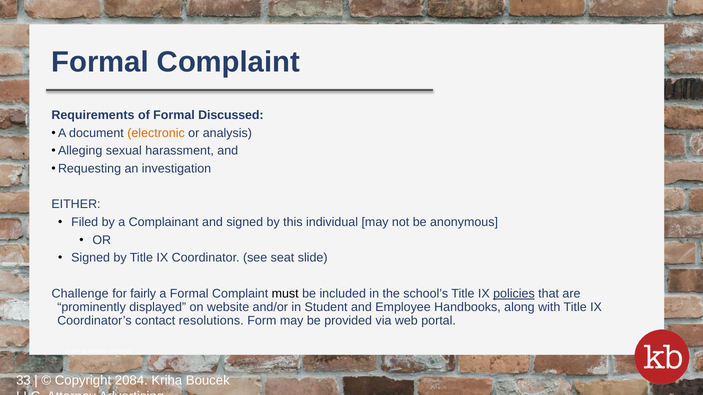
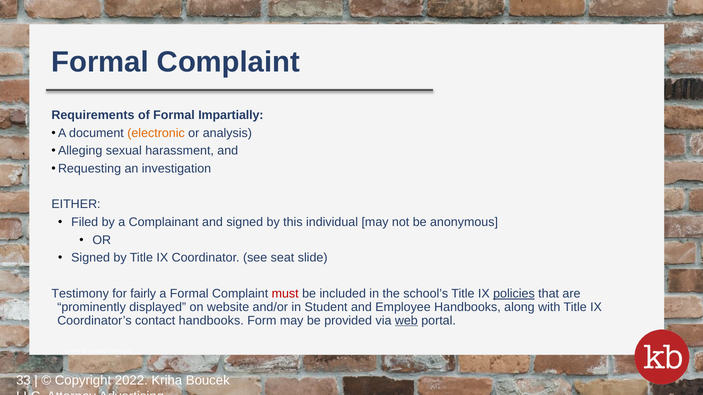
Discussed: Discussed -> Impartially (231, 115)
Challenge: Challenge -> Testimony (80, 294)
must colour: black -> red (285, 294)
contact resolutions: resolutions -> handbooks (211, 321)
web underline: none -> present (406, 321)
2084: 2084 -> 2022 (131, 381)
